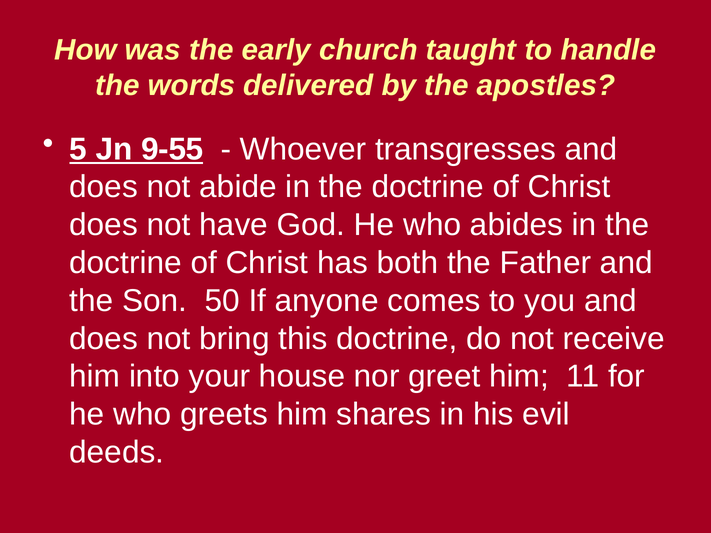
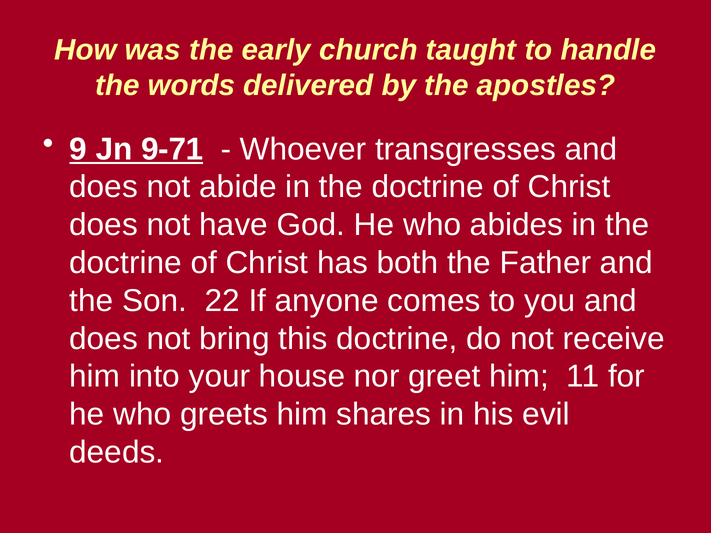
5: 5 -> 9 (78, 149)
9-55: 9-55 -> 9-71 (172, 149)
50: 50 -> 22 (222, 301)
